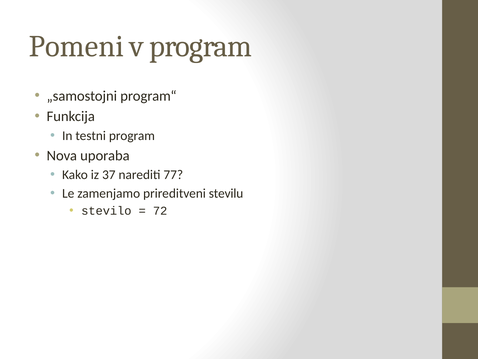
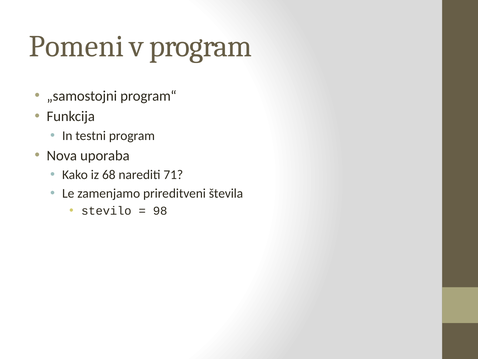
37: 37 -> 68 (109, 175)
77: 77 -> 71 (173, 175)
stevilu: stevilu -> števila (226, 193)
72: 72 -> 98 (160, 211)
